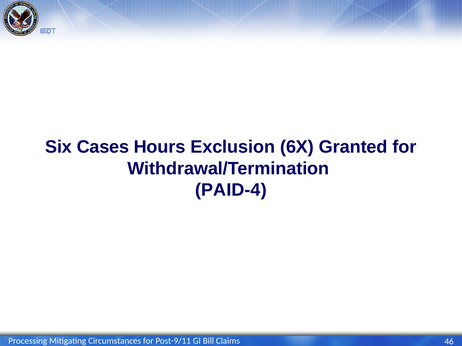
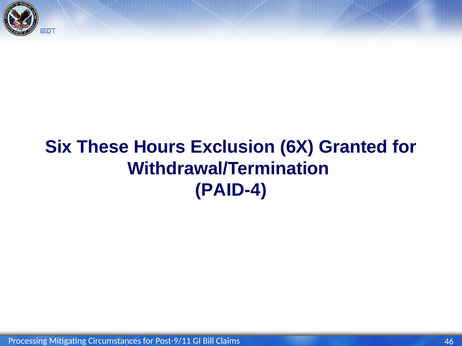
Cases: Cases -> These (103, 147)
